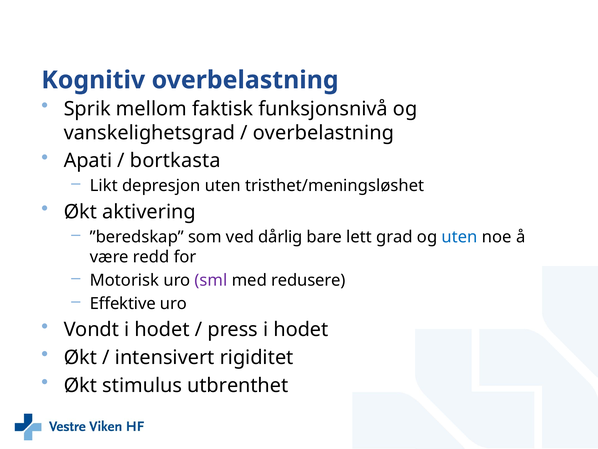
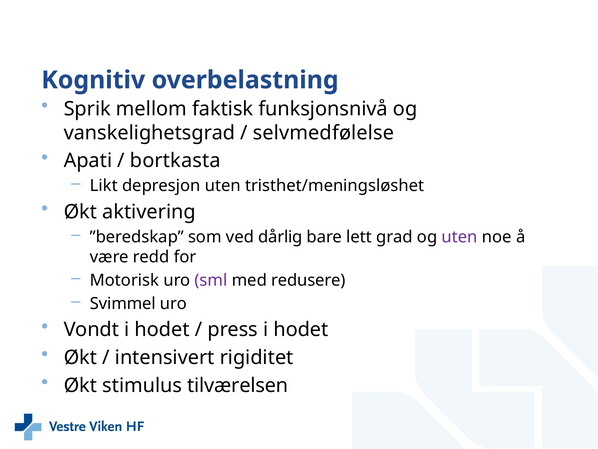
overbelastning: overbelastning -> selvmedfølelse (323, 133)
uten colour: blue -> purple (460, 237)
Effektive: Effektive -> Svimmel (123, 303)
utbrenthet: utbrenthet -> tilværelsen (238, 385)
